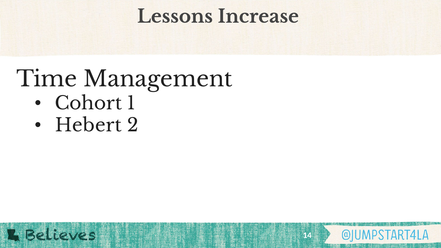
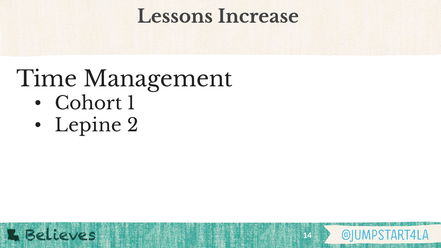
Hebert: Hebert -> Lepine (88, 125)
